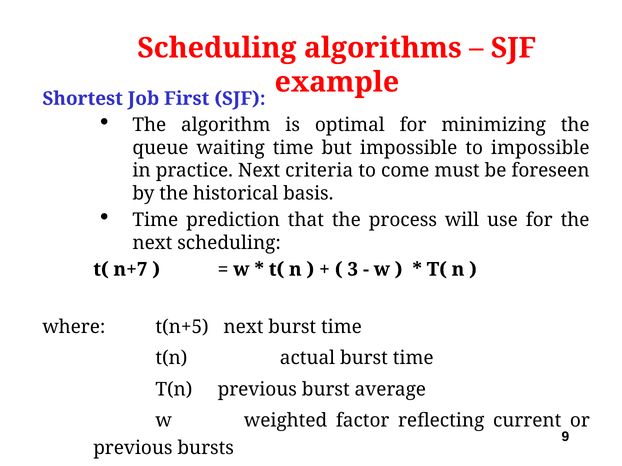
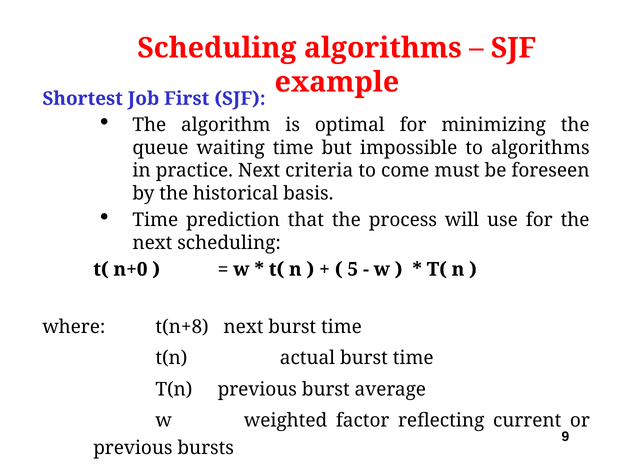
to impossible: impossible -> algorithms (540, 148)
n+7: n+7 -> n+0 (130, 270)
3: 3 -> 5 (353, 270)
t(n+5: t(n+5 -> t(n+8 (182, 327)
